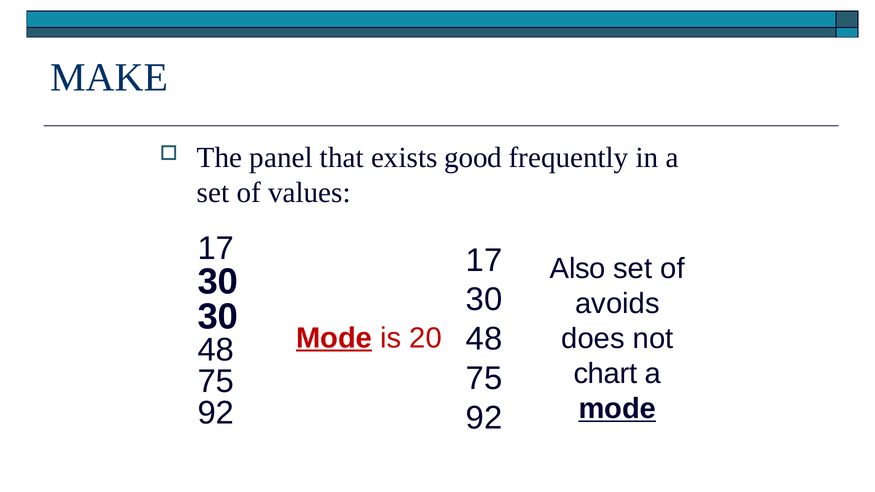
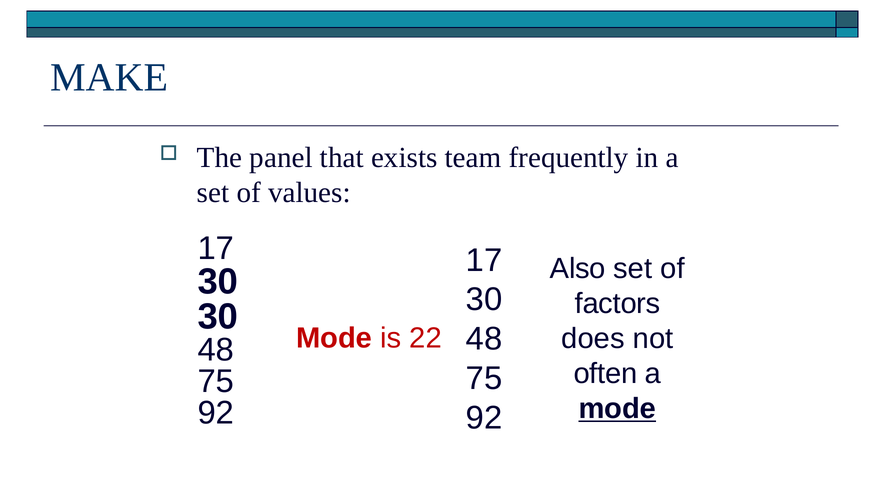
good: good -> team (473, 158)
avoids: avoids -> factors (618, 304)
Mode underline: present -> none (334, 338)
20: 20 -> 22 (426, 338)
chart: chart -> often (605, 374)
